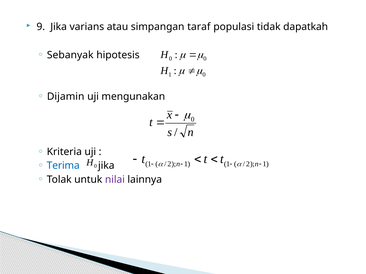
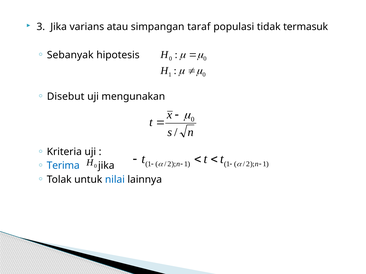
9: 9 -> 3 (41, 27)
dapatkah: dapatkah -> termasuk (306, 27)
Dijamin: Dijamin -> Disebut (66, 97)
nilai colour: purple -> blue (115, 180)
